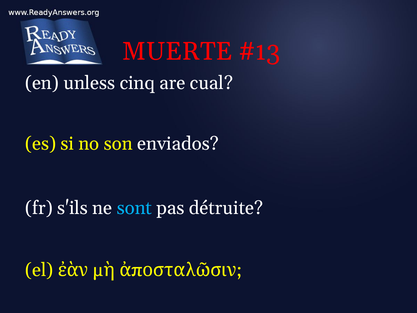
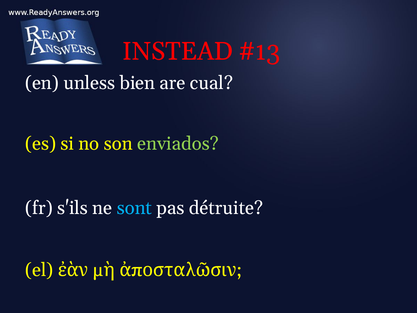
MUERTE: MUERTE -> INSTEAD (178, 51)
cinq: cinq -> bien (137, 83)
enviados colour: white -> light green (178, 144)
